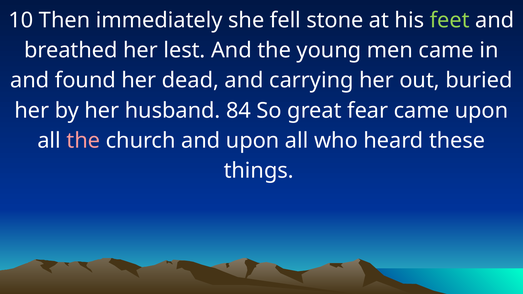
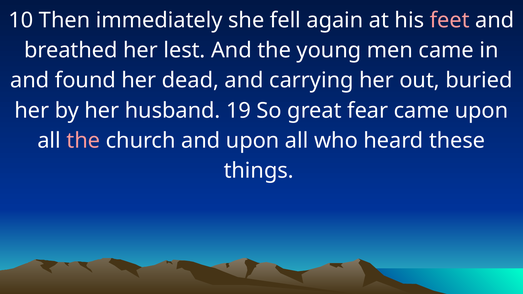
stone: stone -> again (335, 20)
feet colour: light green -> pink (450, 20)
84: 84 -> 19 (238, 111)
